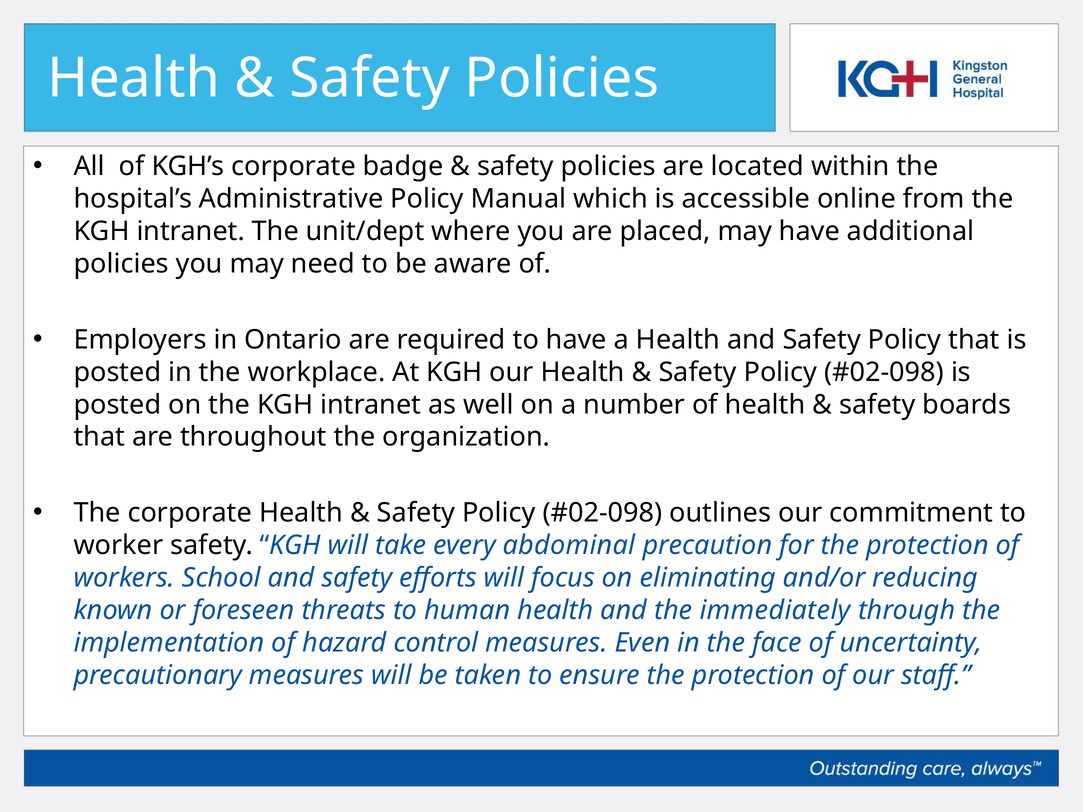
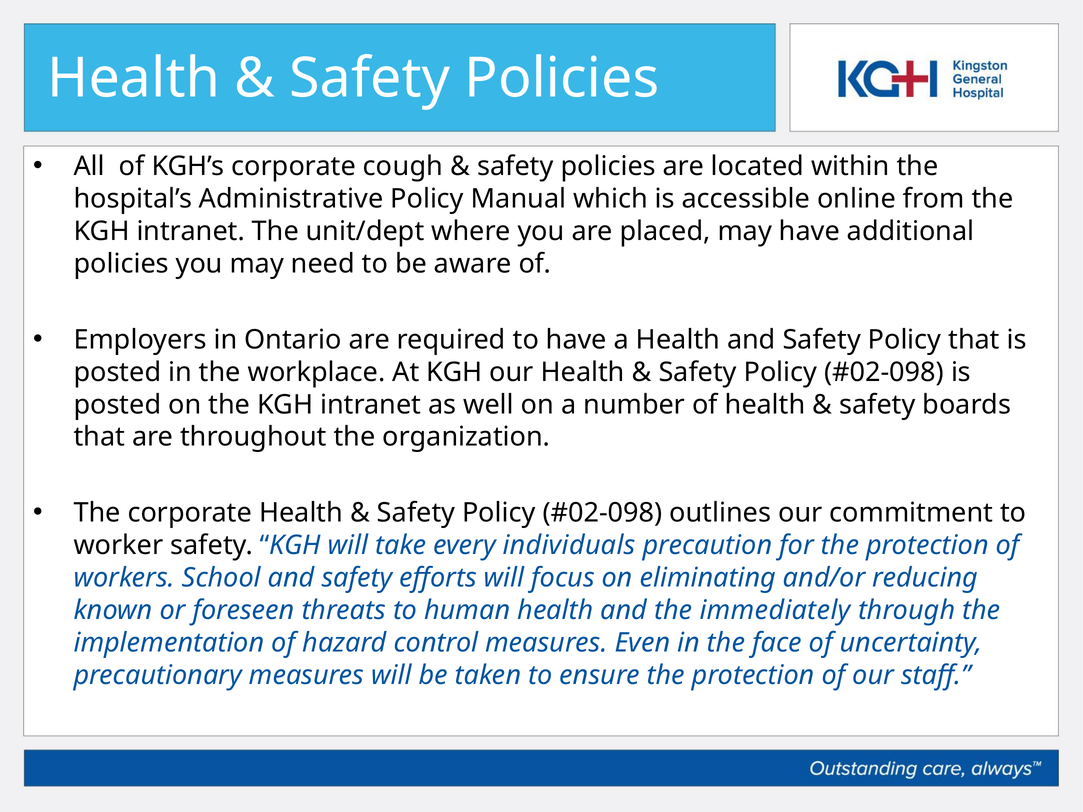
badge: badge -> cough (403, 166)
abdominal: abdominal -> individuals (569, 545)
